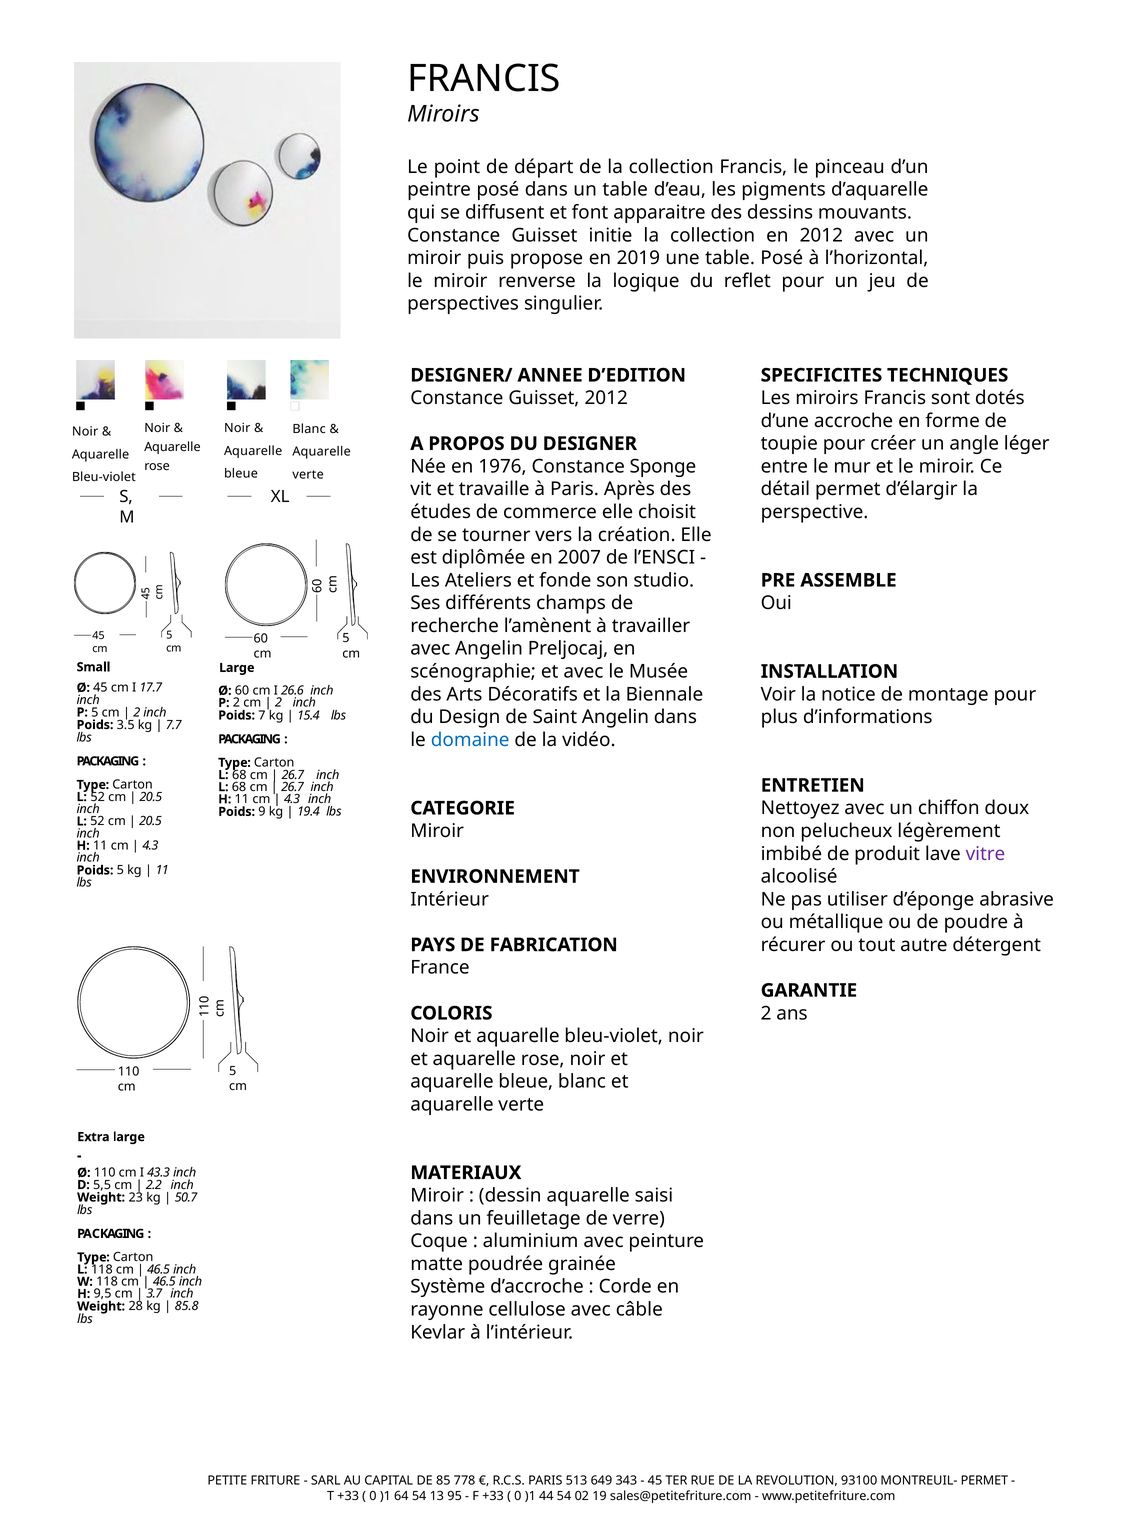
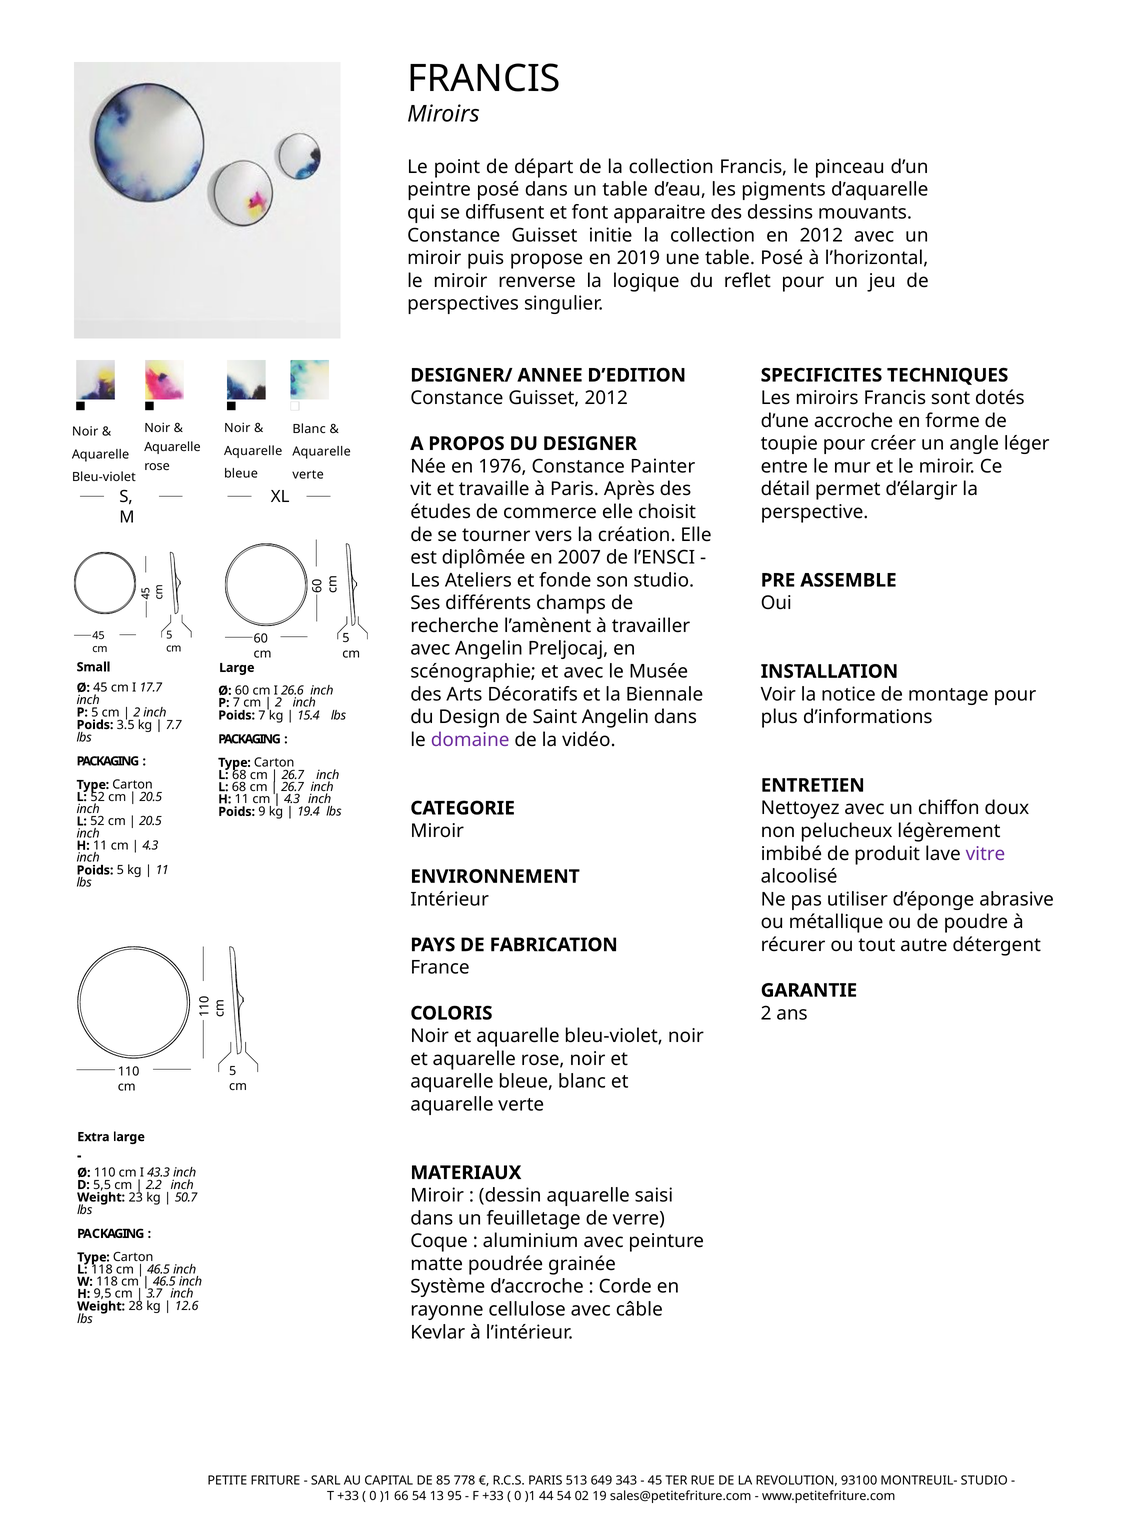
Sponge: Sponge -> Painter (663, 466)
P 2: 2 -> 7 (236, 703)
domaine colour: blue -> purple (470, 740)
85.8: 85.8 -> 12.6 (187, 1306)
MONTREUIL- PERMET: PERMET -> STUDIO (984, 1480)
64: 64 -> 66 (401, 1496)
